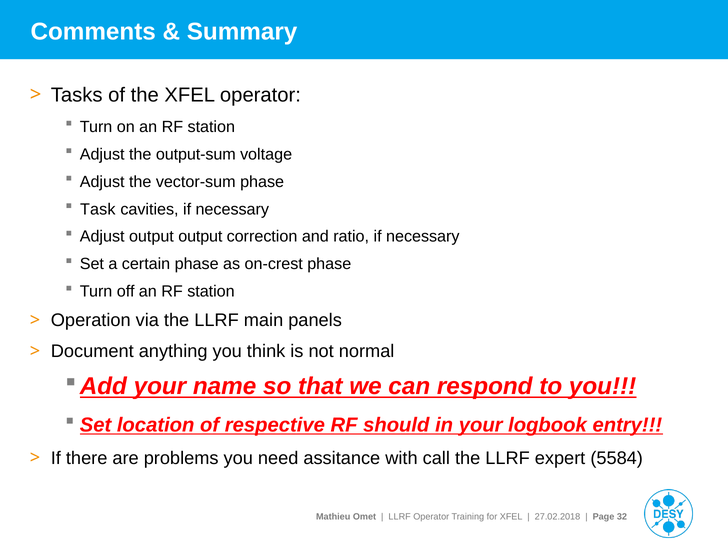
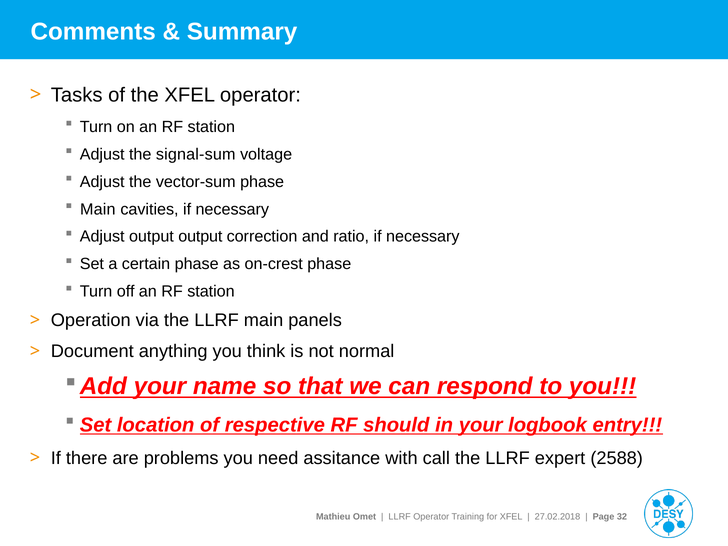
output-sum: output-sum -> signal-sum (196, 154)
Task: Task -> Main (98, 209)
5584: 5584 -> 2588 (617, 458)
